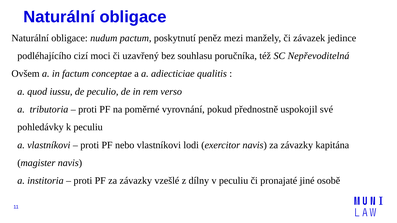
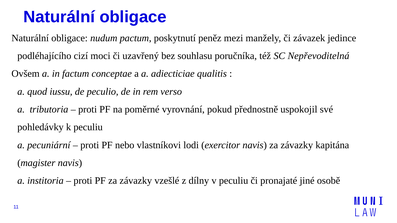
a vlastníkovi: vlastníkovi -> pecuniární (49, 145)
